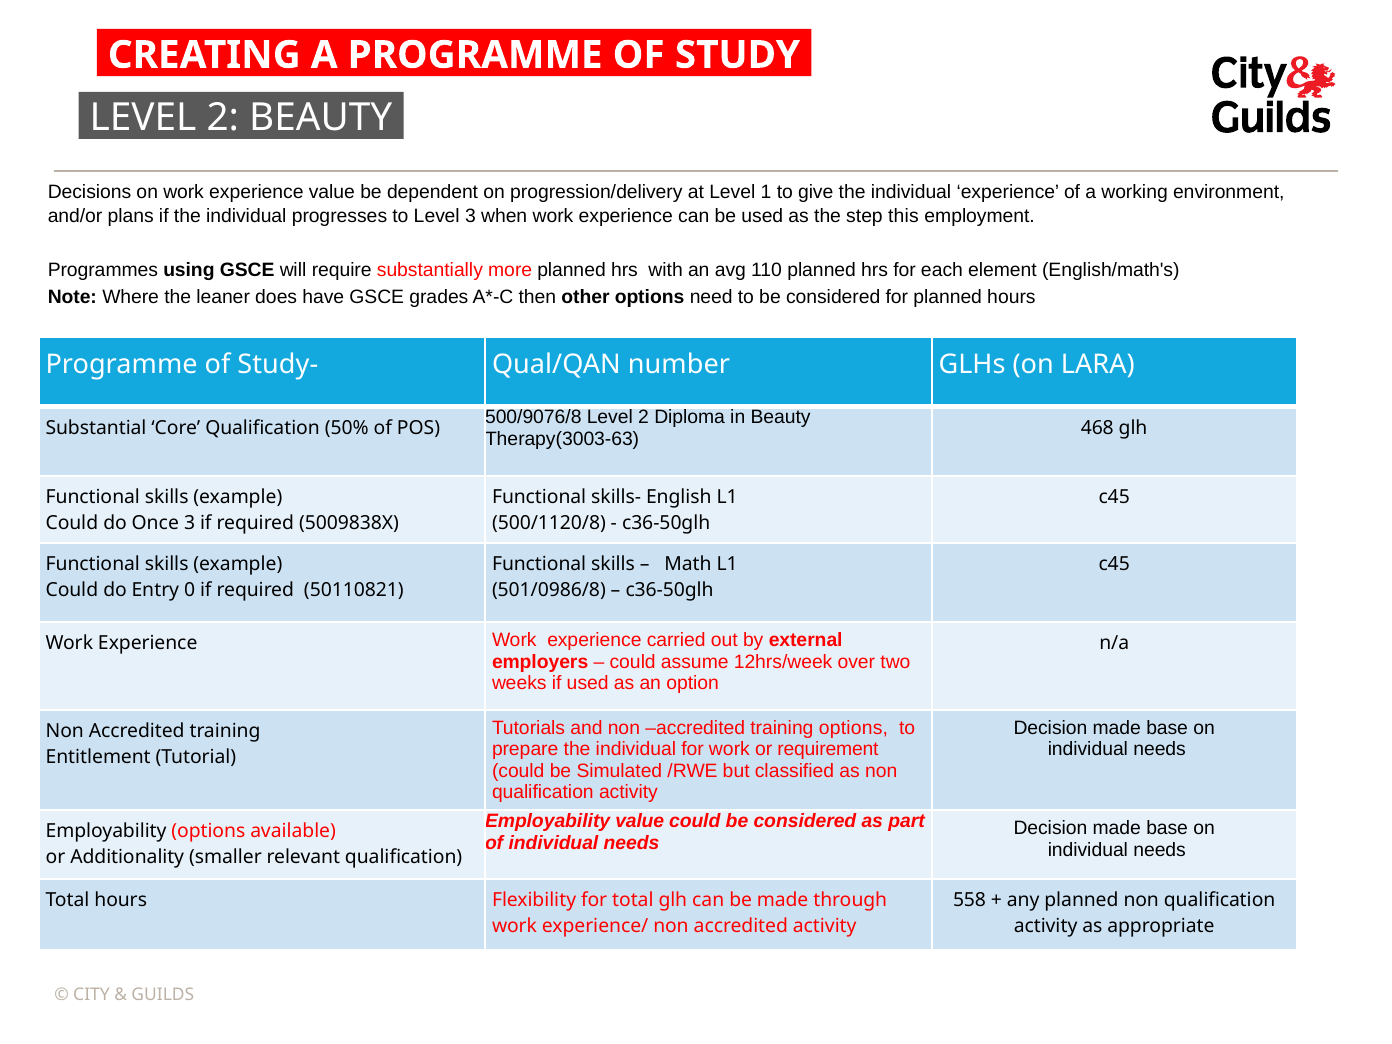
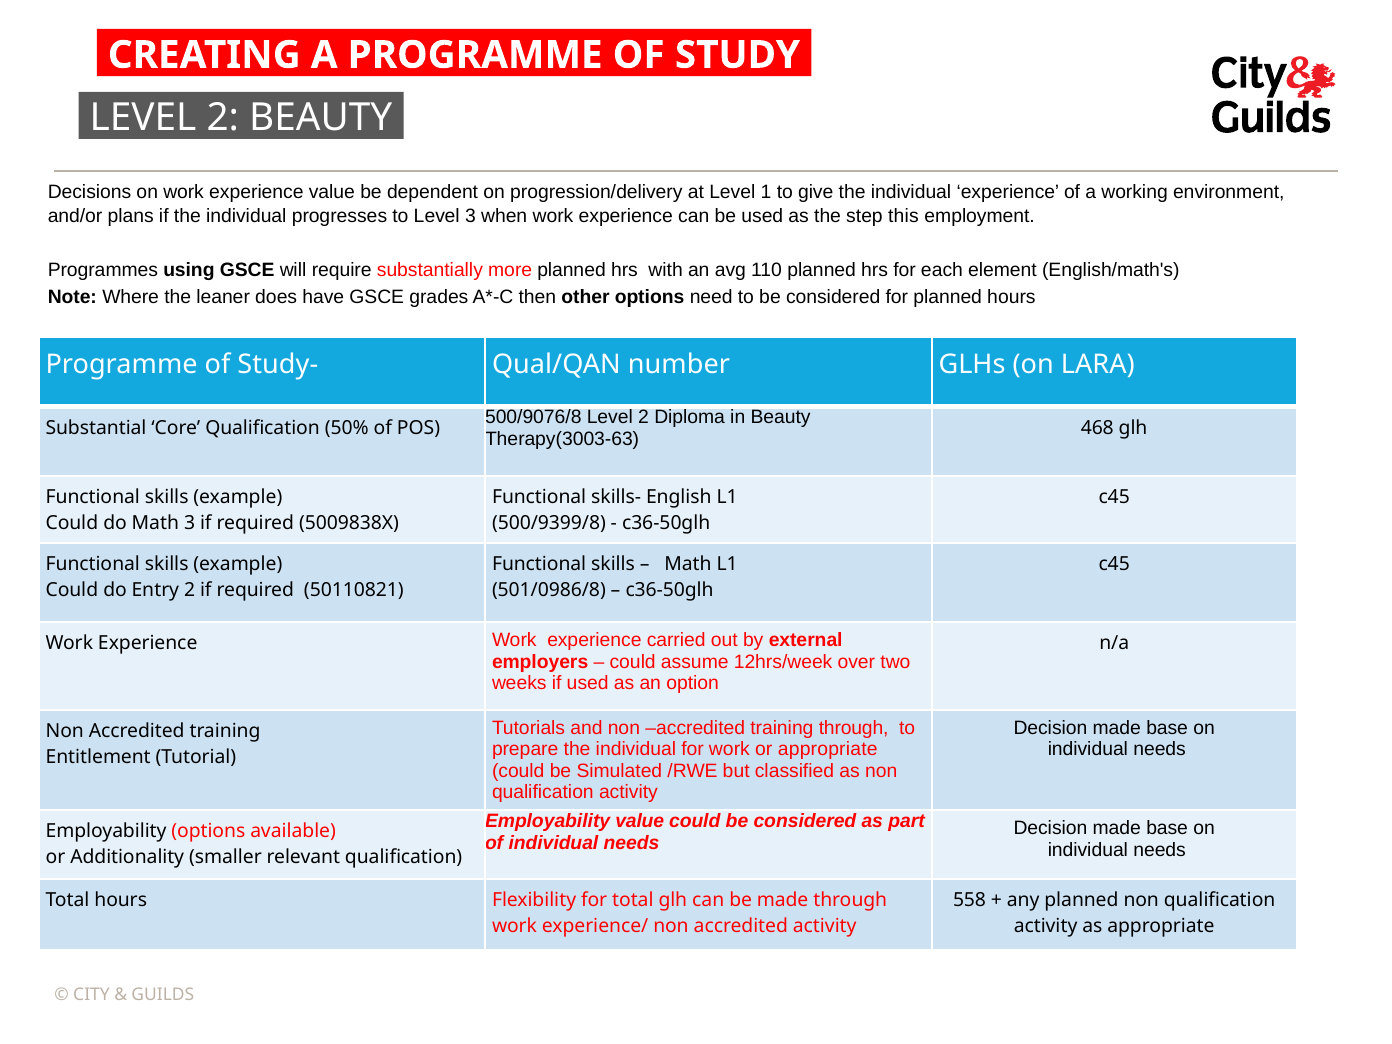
do Once: Once -> Math (155, 523)
500/1120/8: 500/1120/8 -> 500/9399/8 (549, 523)
Entry 0: 0 -> 2 (190, 591)
training options: options -> through (854, 728)
or requirement: requirement -> appropriate (828, 749)
